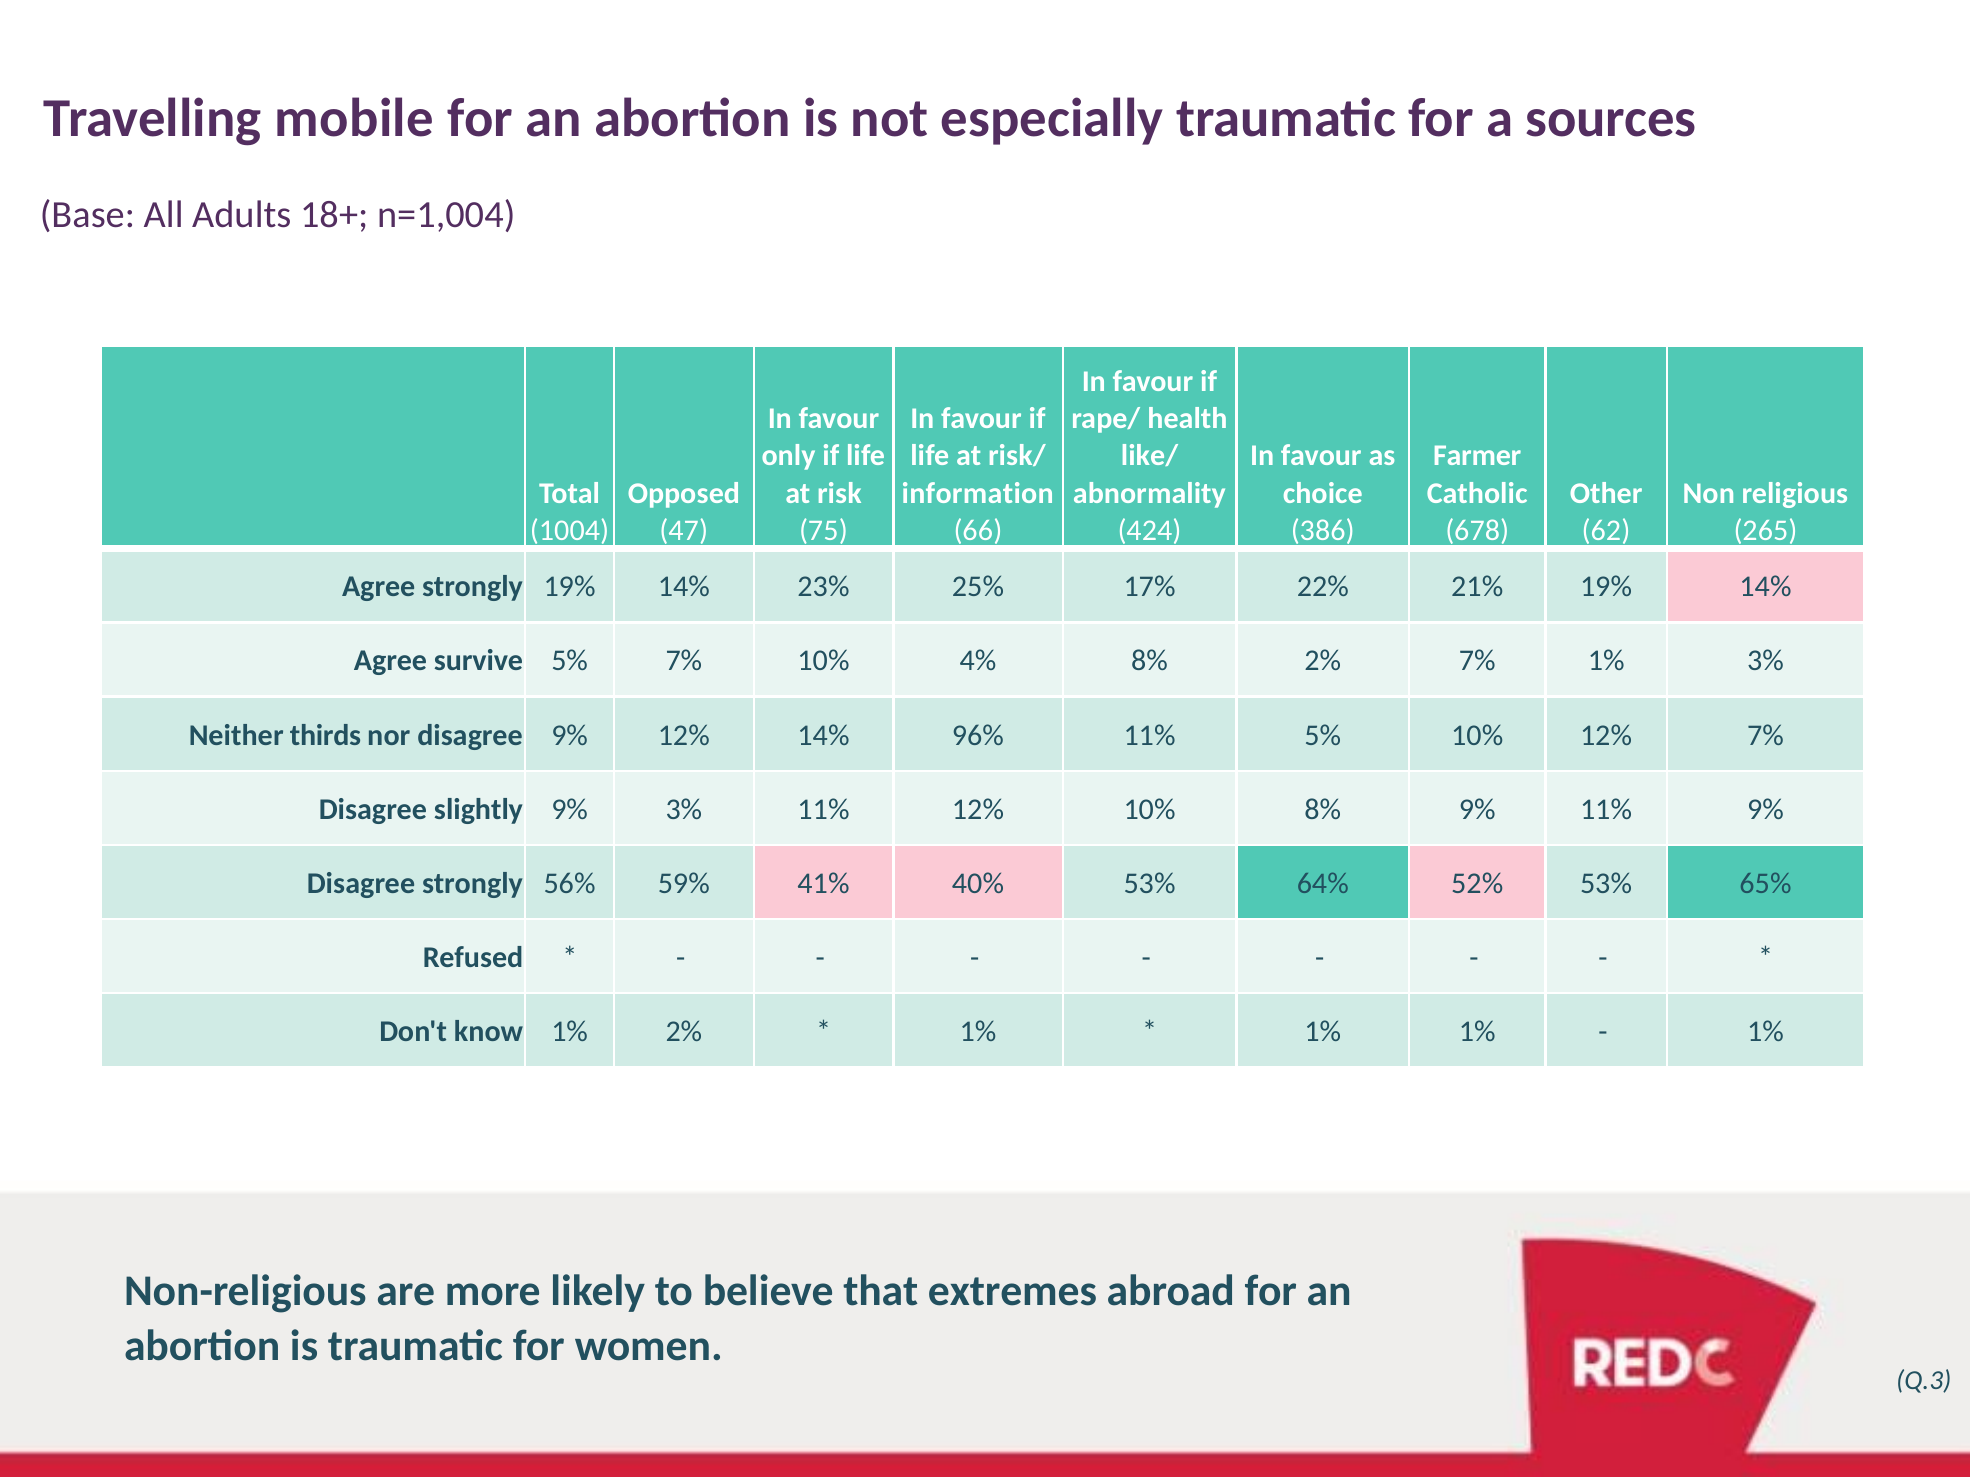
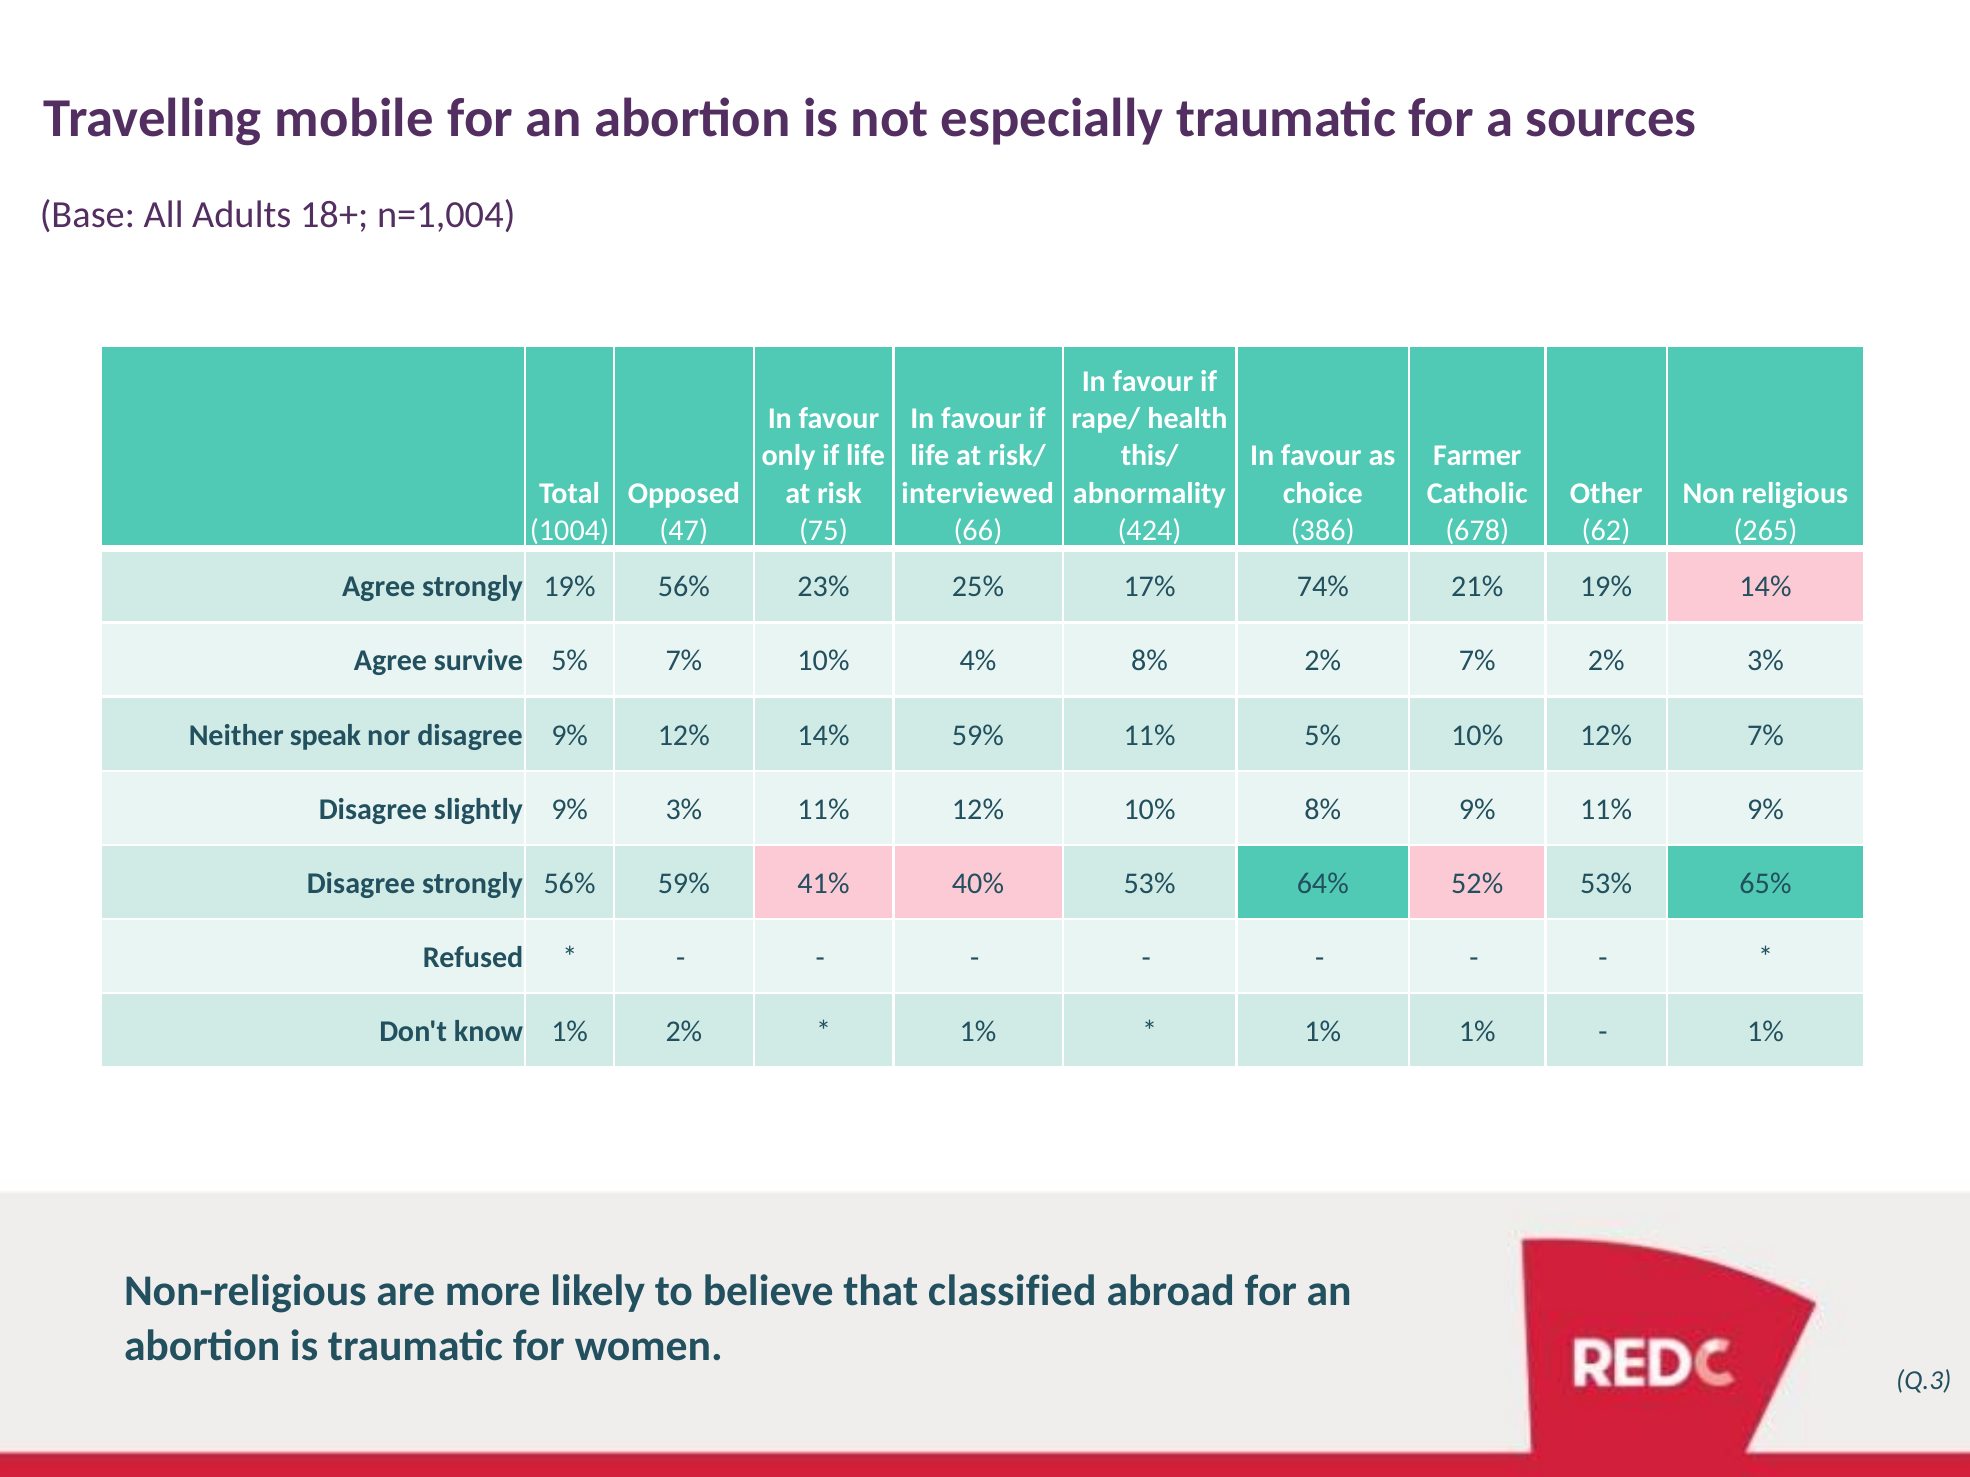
like/: like/ -> this/ (1150, 456)
information: information -> interviewed (978, 493)
strongly 19% 14%: 14% -> 56% (684, 587)
22%: 22% -> 74% (1323, 587)
7% 1%: 1% -> 2% (1606, 661)
thirds: thirds -> speak (326, 735)
14% 96%: 96% -> 59% (978, 735)
extremes: extremes -> classified (1012, 1292)
